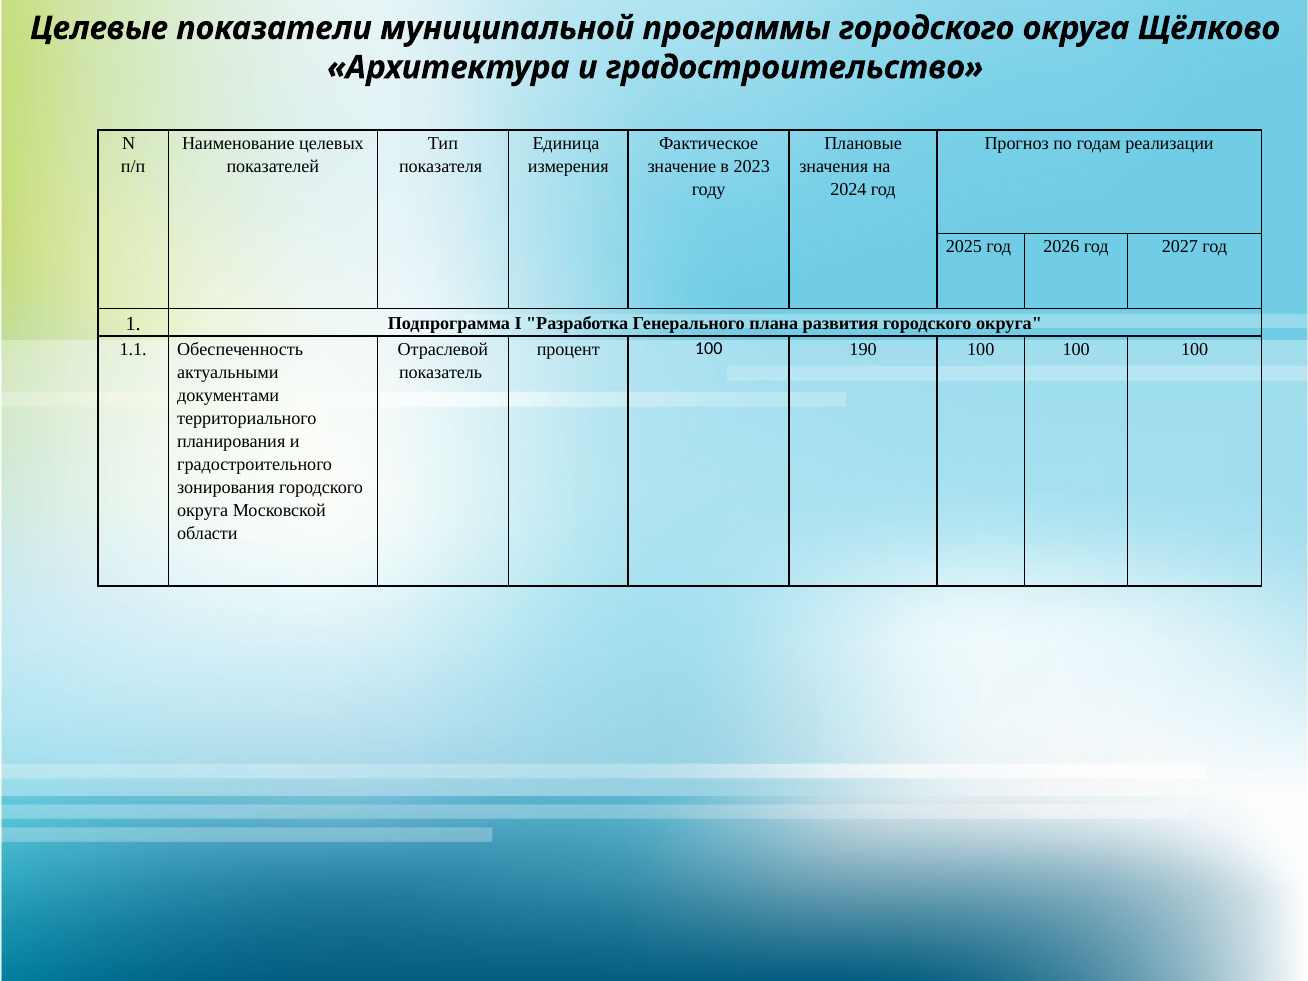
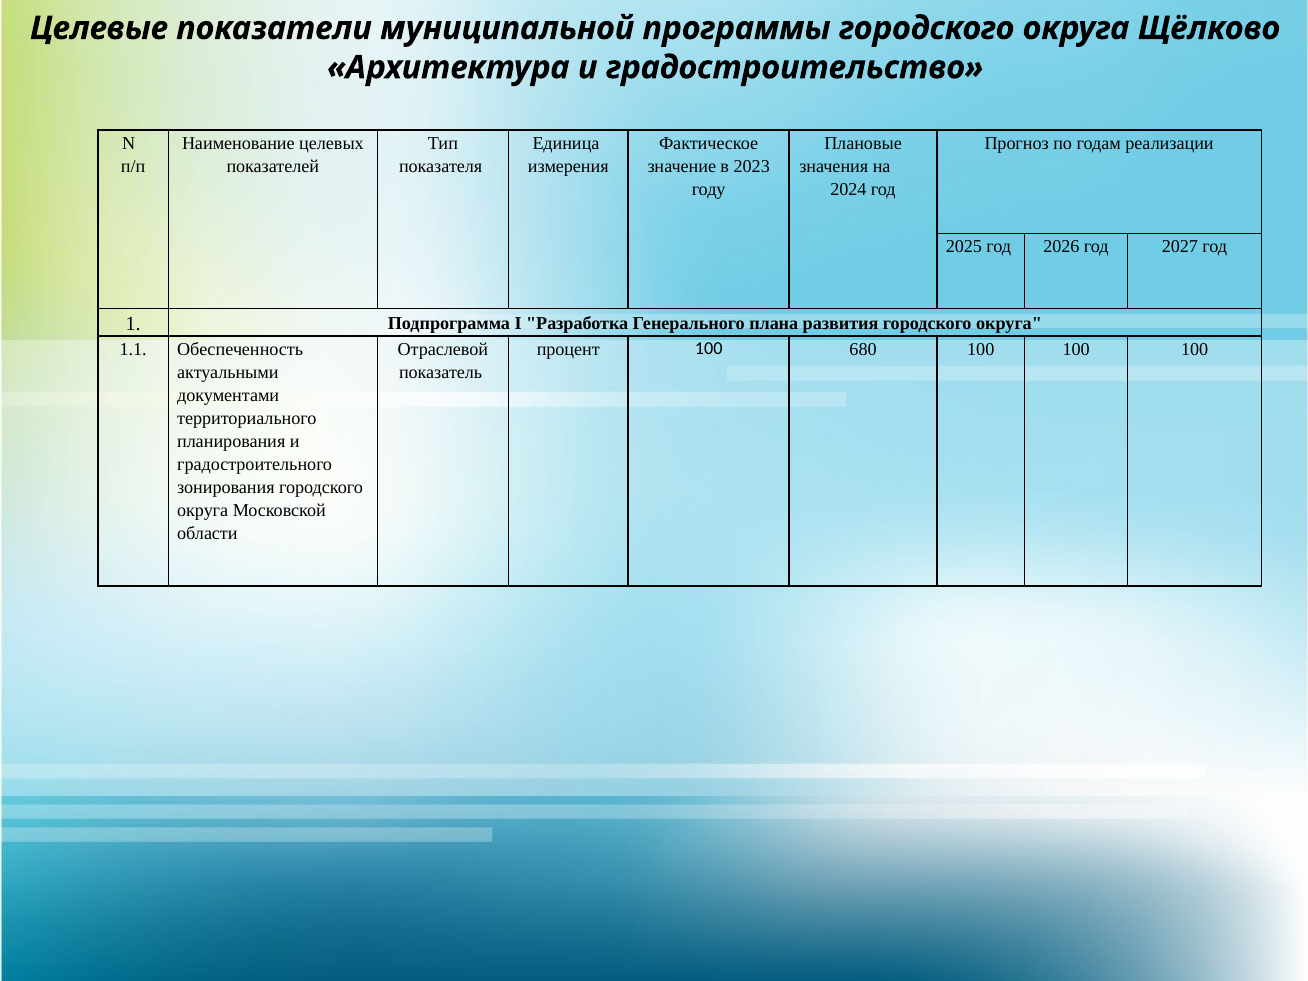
190: 190 -> 680 (863, 349)
